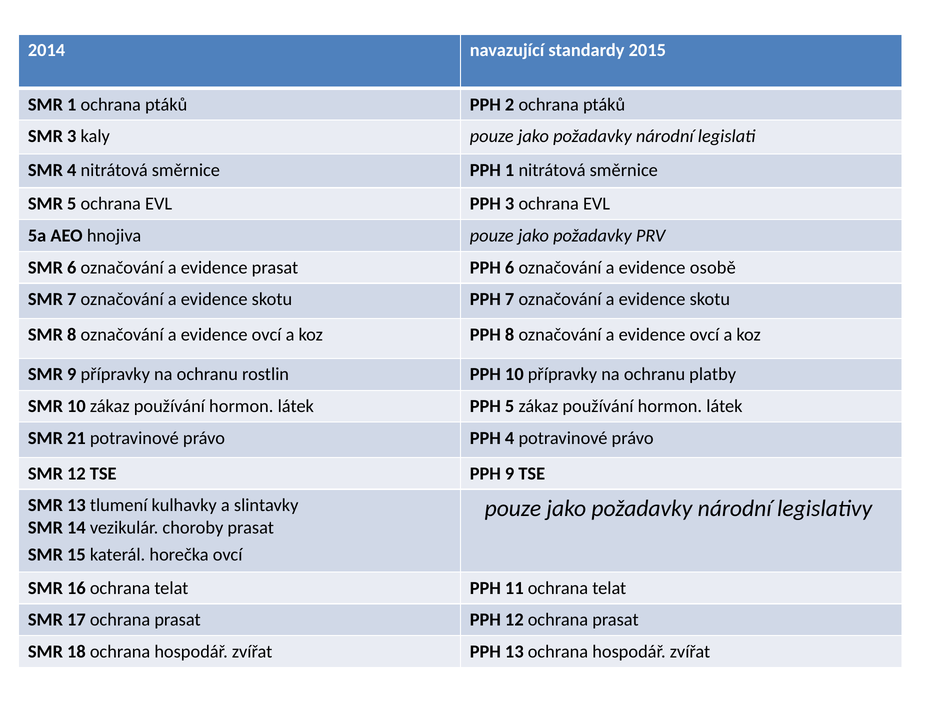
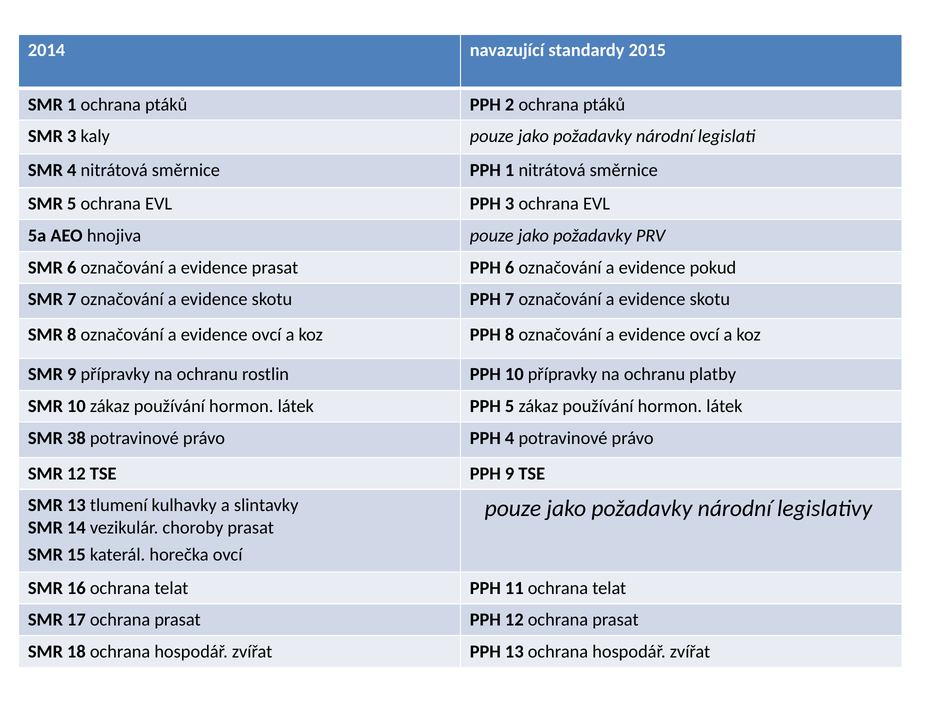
osobě: osobě -> pokud (713, 268)
21: 21 -> 38 (76, 438)
